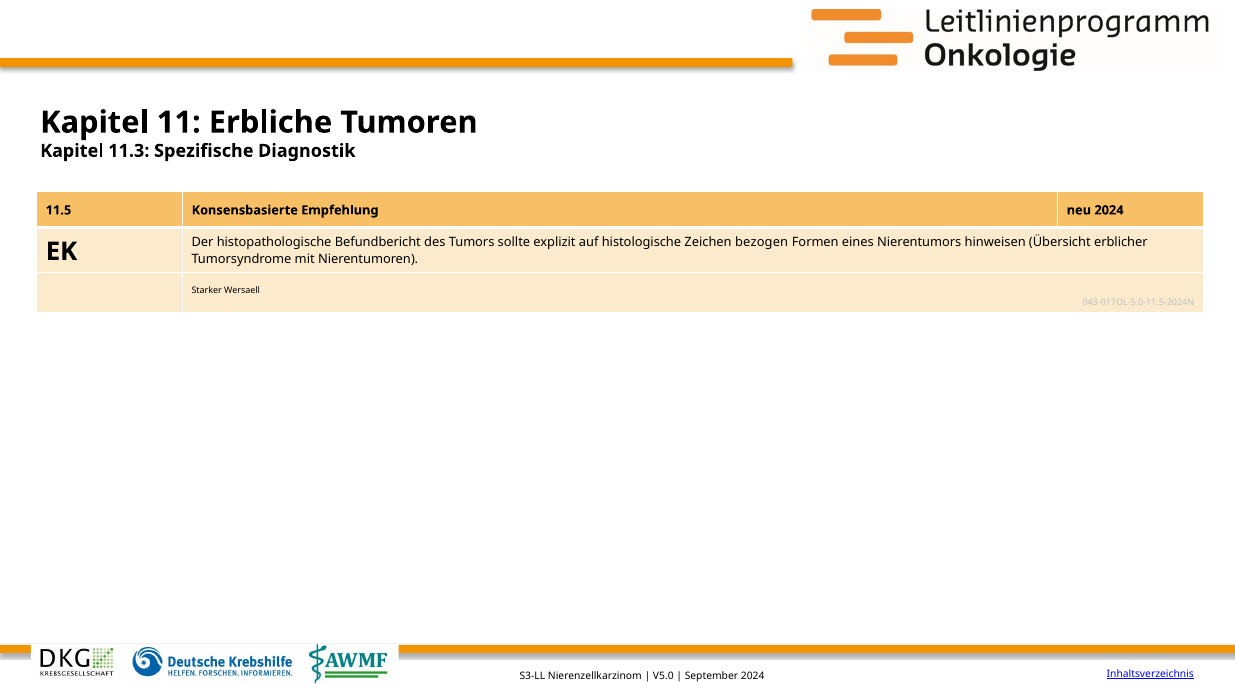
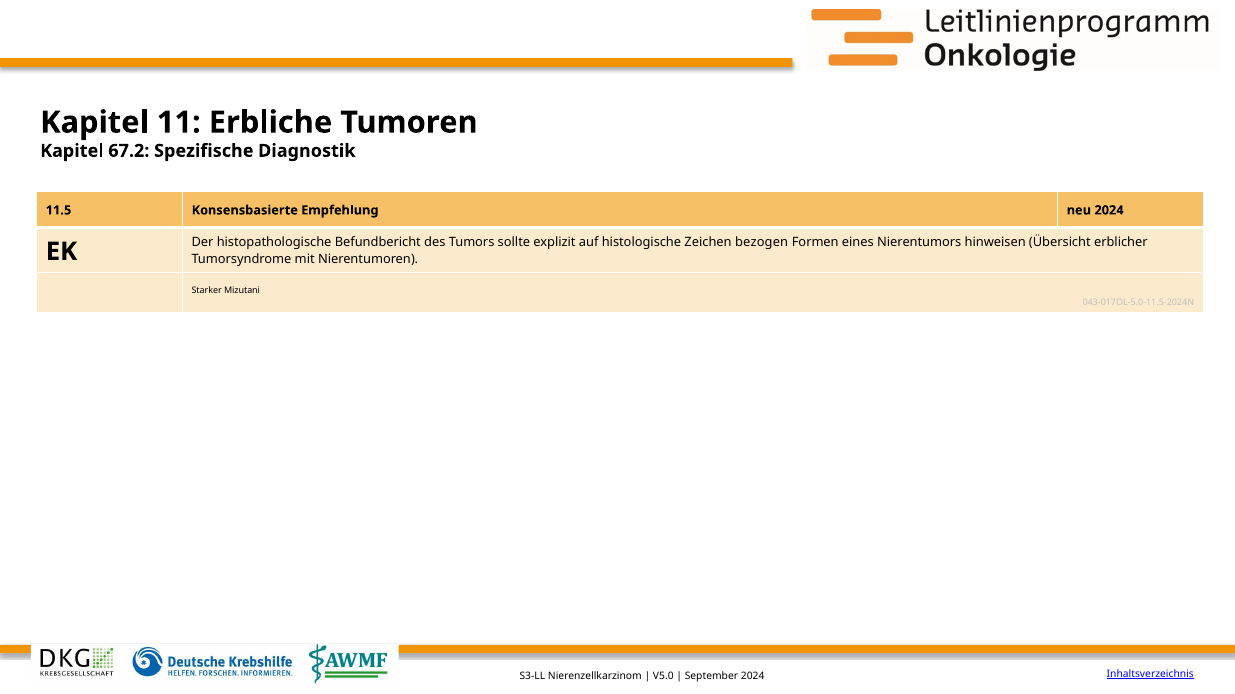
11.3: 11.3 -> 67.2 (129, 151)
Wersaell: Wersaell -> Mizutani (242, 291)
